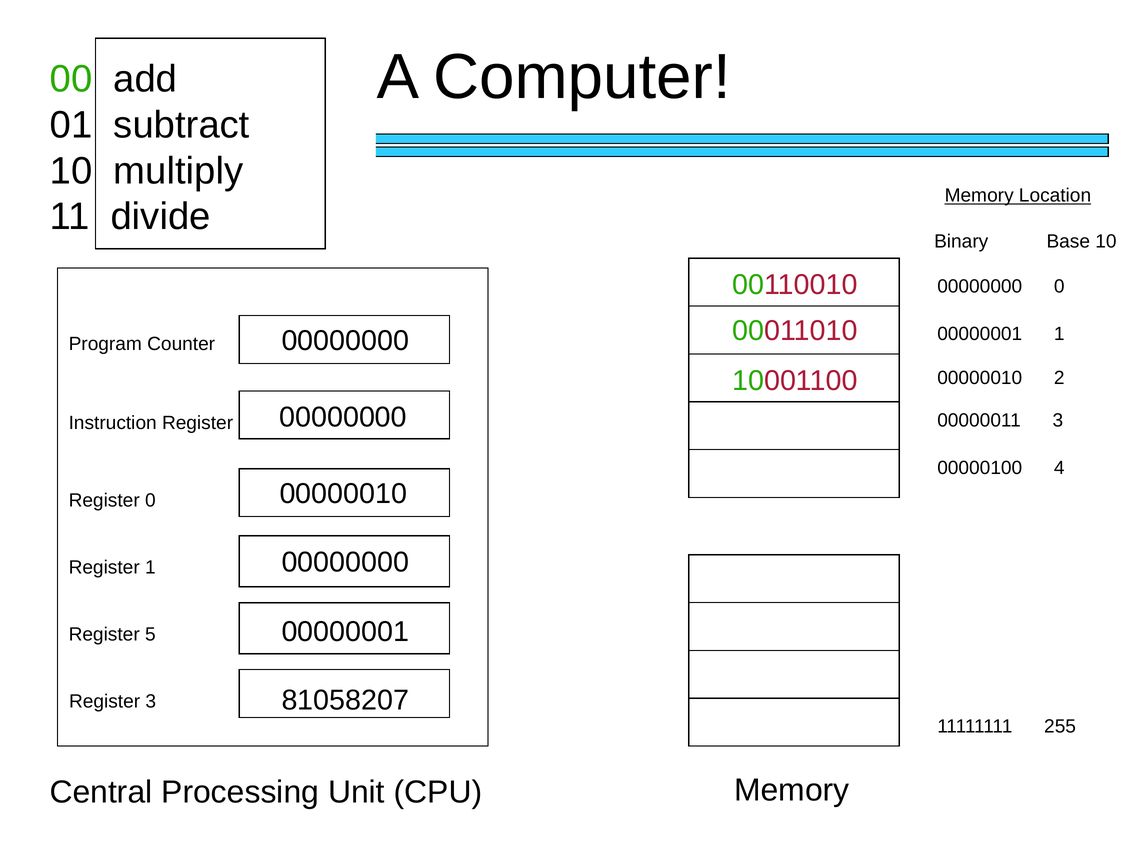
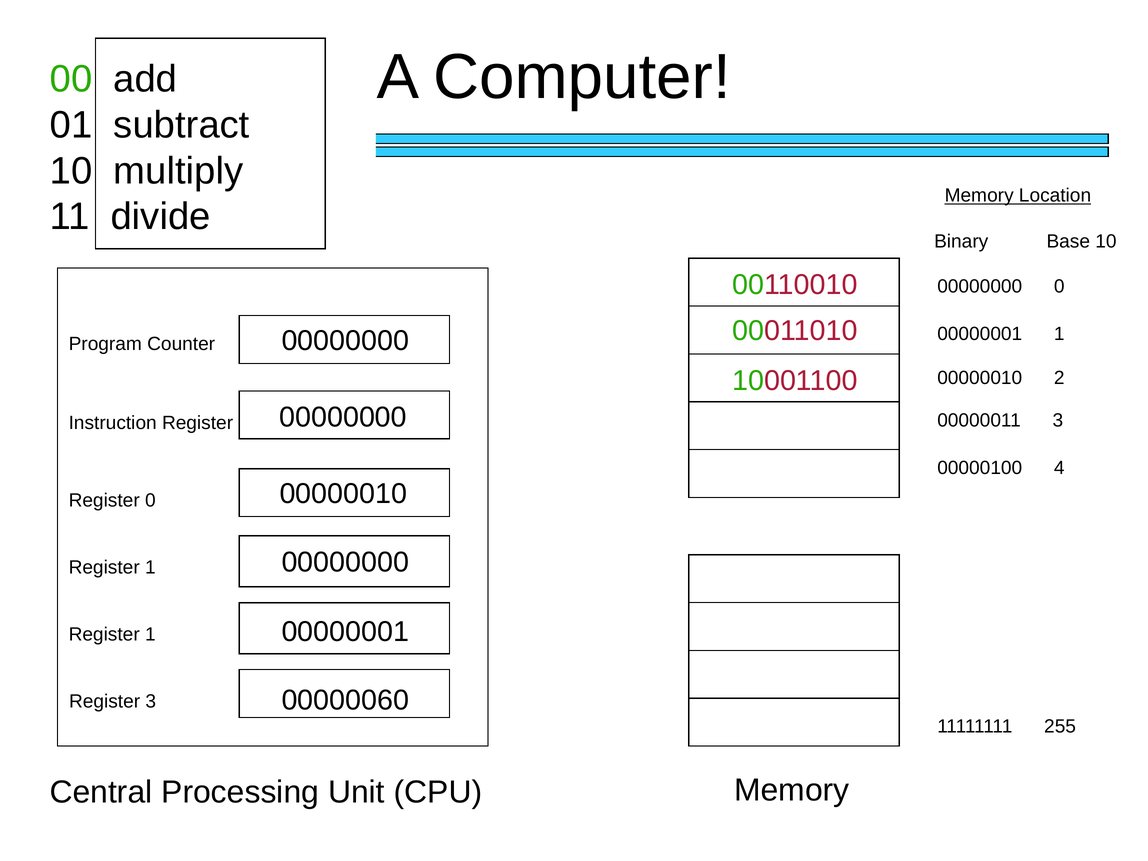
5: 5 -> 1 (150, 634)
81058207: 81058207 -> 00000060 (345, 700)
